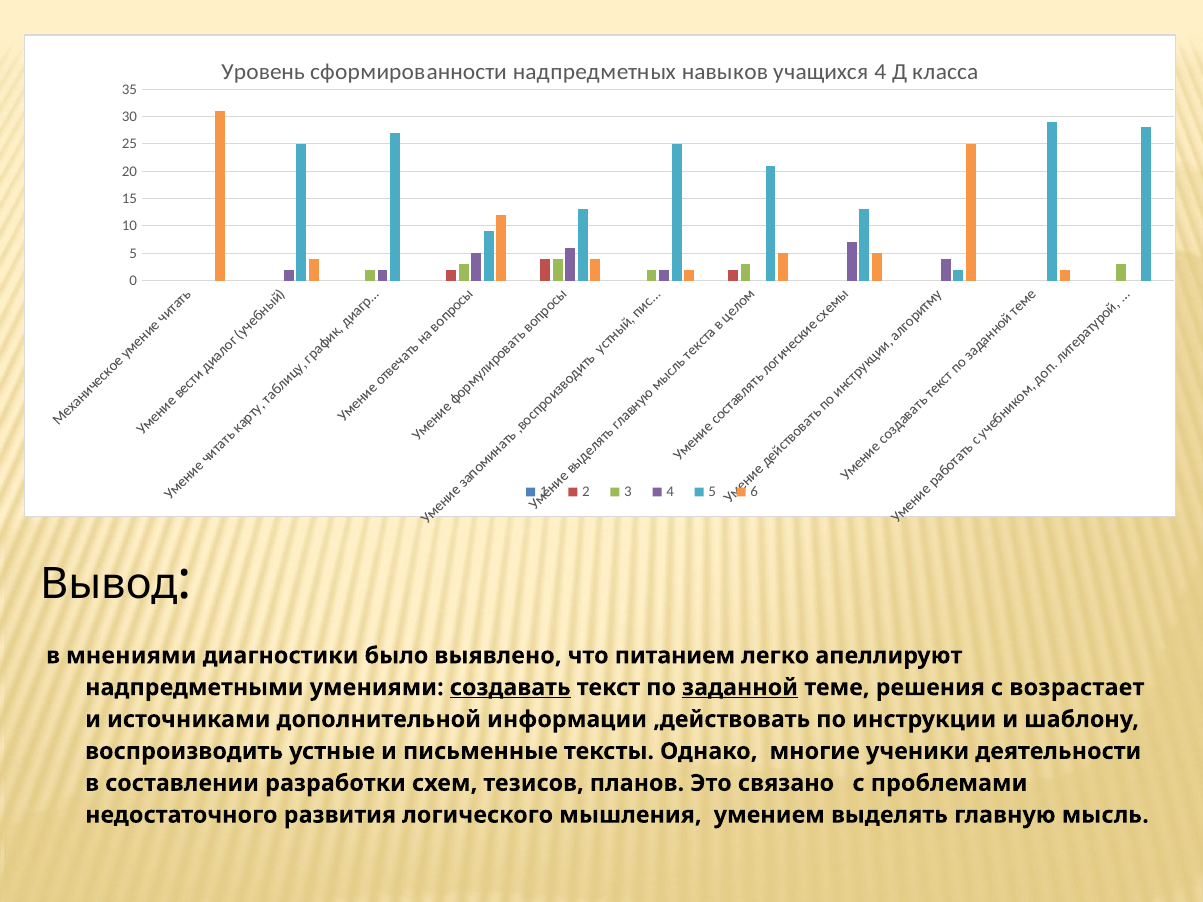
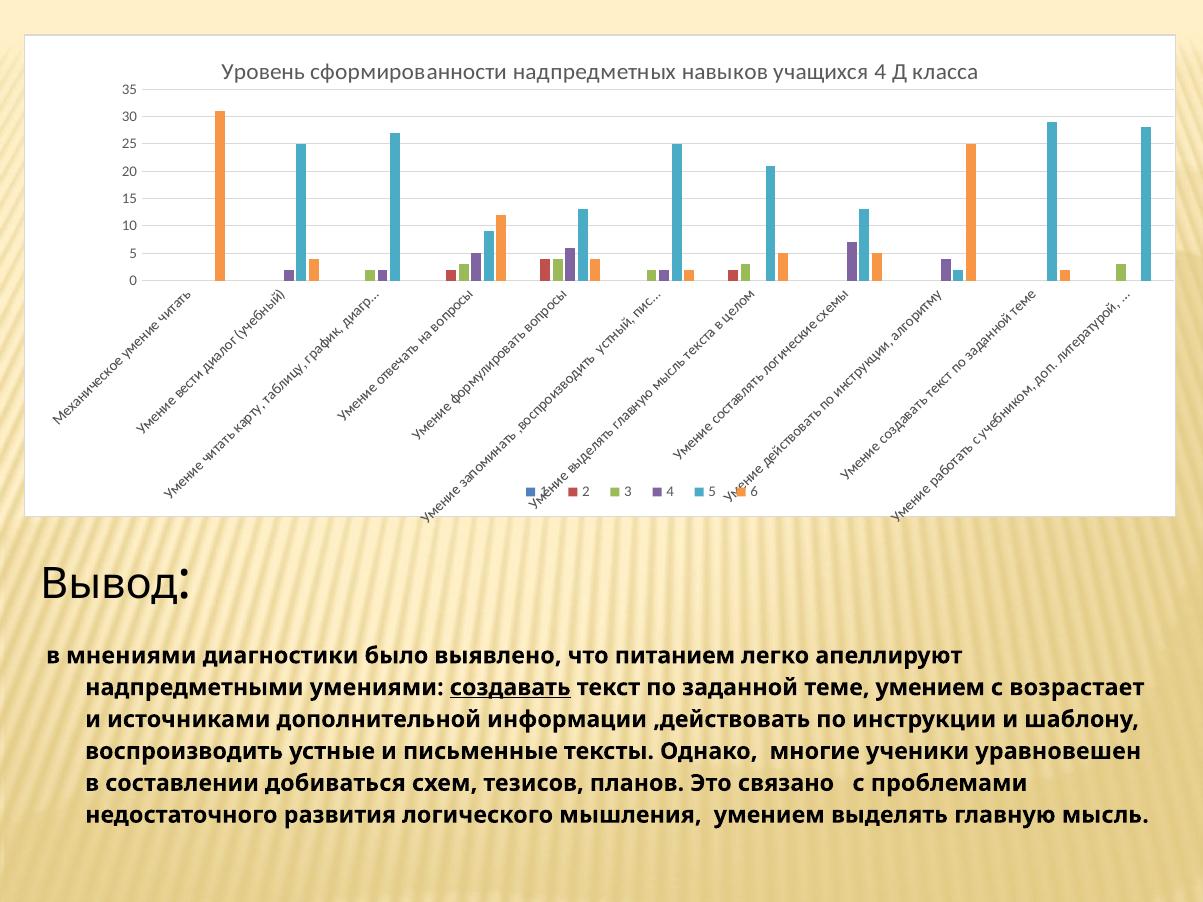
заданной underline: present -> none (740, 688)
теме решения: решения -> умением (930, 688)
деятельности: деятельности -> уравновешен (1058, 751)
разработки: разработки -> добиваться (335, 783)
